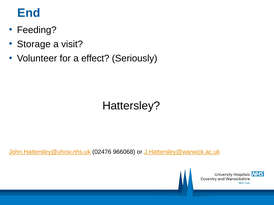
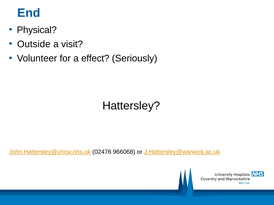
Feeding: Feeding -> Physical (37, 30)
Storage: Storage -> Outside (34, 44)
